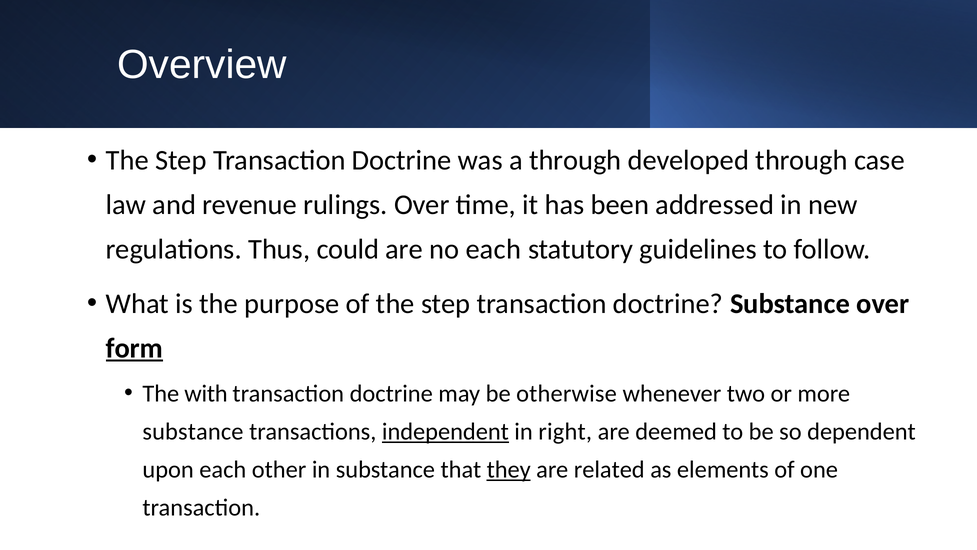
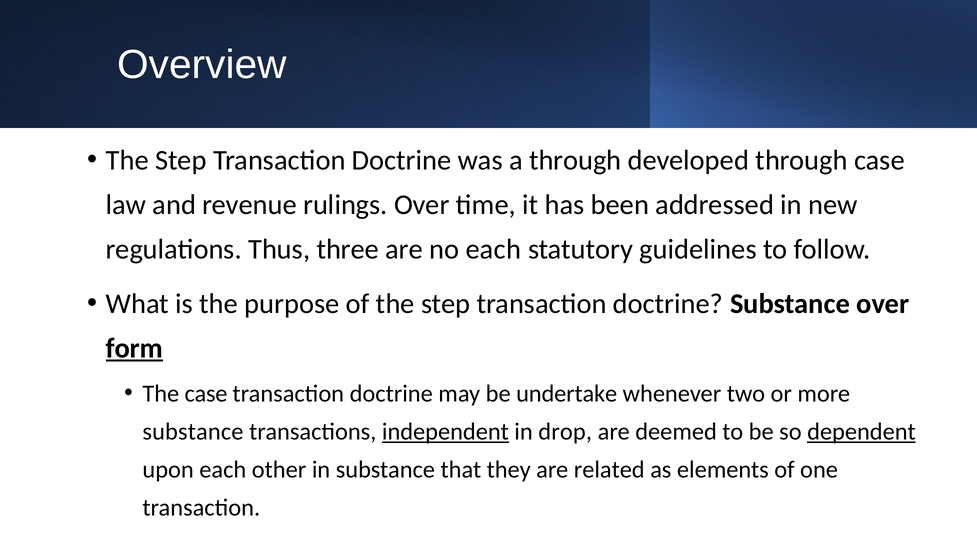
could: could -> three (348, 249)
The with: with -> case (206, 393)
otherwise: otherwise -> undertake (567, 393)
right: right -> drop (565, 431)
dependent underline: none -> present (861, 431)
they underline: present -> none (509, 469)
